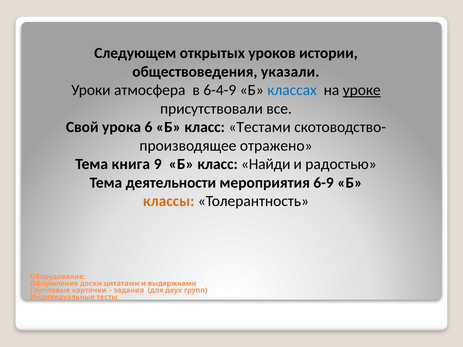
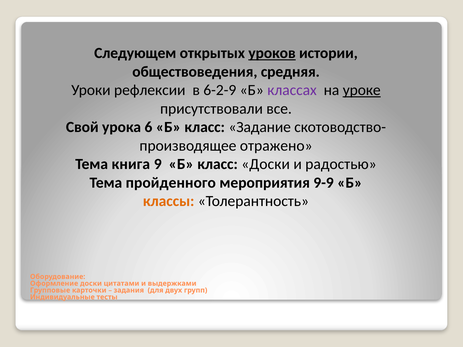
уроков underline: none -> present (272, 53)
указали: указали -> средняя (290, 72)
атмосфера: атмосфера -> рефлексии (150, 90)
6-4-9: 6-4-9 -> 6-2-9 (220, 90)
классах colour: blue -> purple (292, 90)
Тестами: Тестами -> Задание (260, 127)
класс Найди: Найди -> Доски (266, 164)
деятельности: деятельности -> пройденного (171, 183)
6-9: 6-9 -> 9-9 (324, 183)
